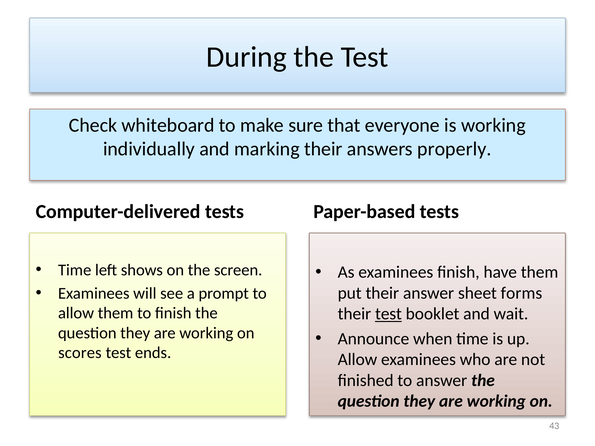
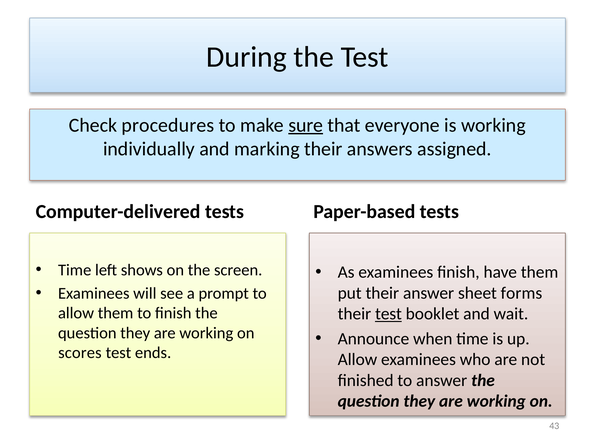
whiteboard: whiteboard -> procedures (168, 125)
sure underline: none -> present (306, 125)
properly: properly -> assigned (454, 149)
